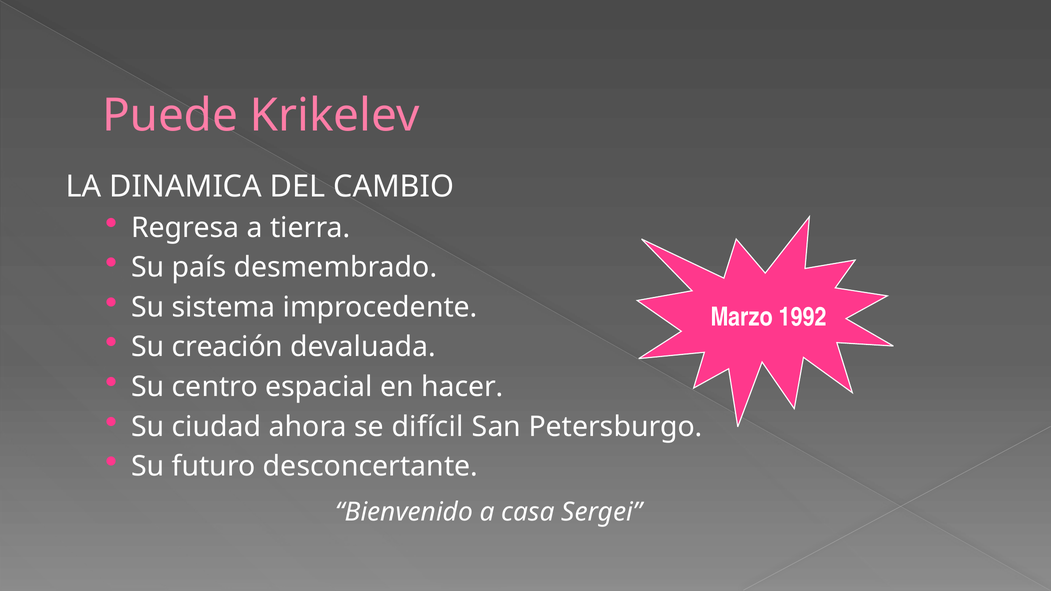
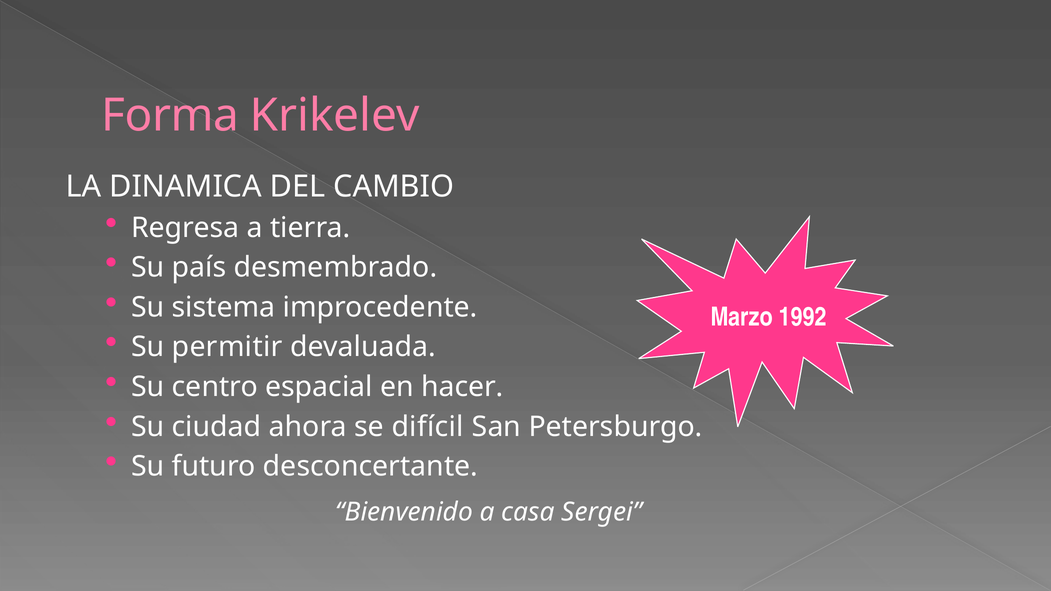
Puede: Puede -> Forma (170, 115)
creación: creación -> permitir (227, 347)
